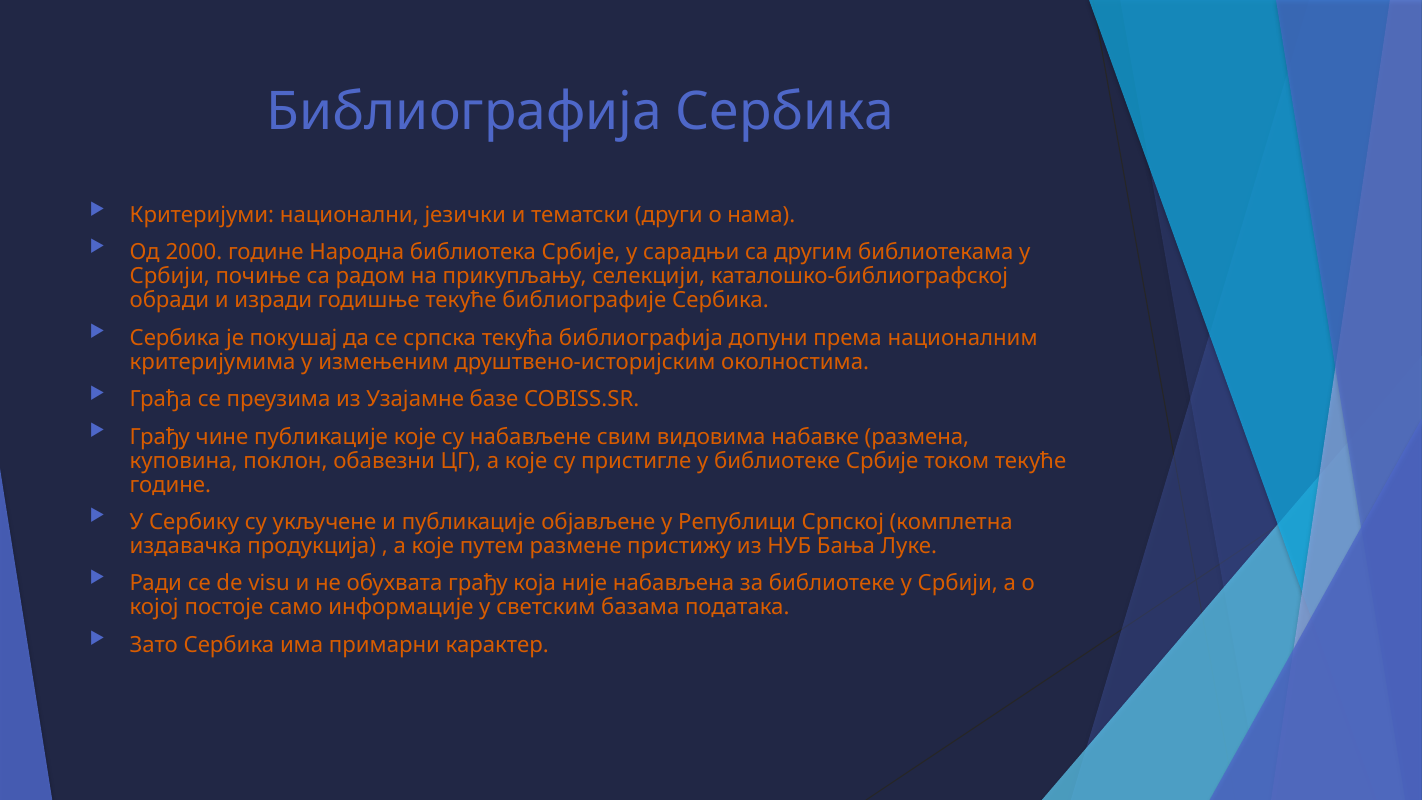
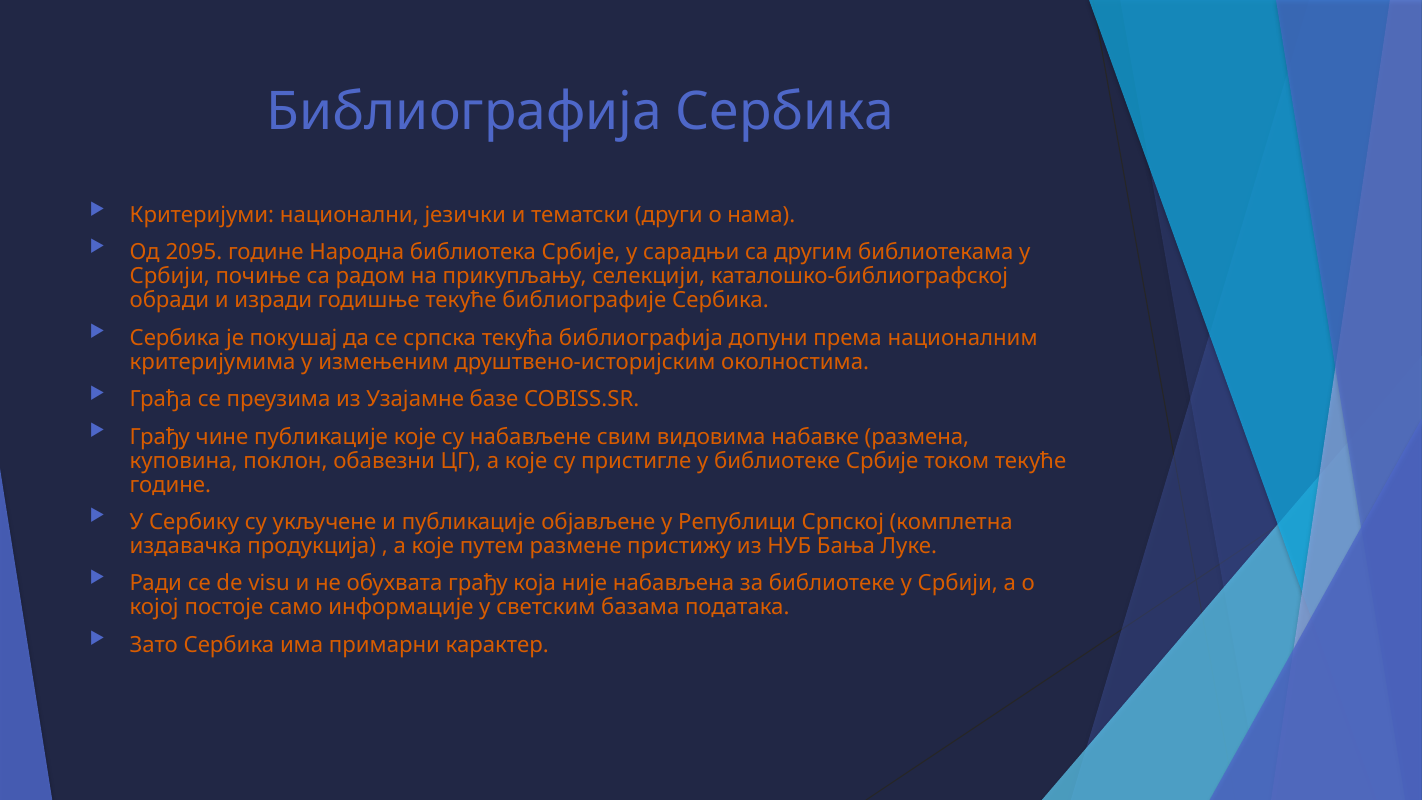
2000: 2000 -> 2095 (194, 253)
